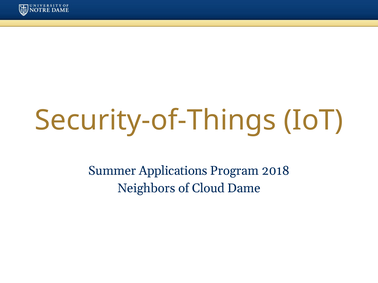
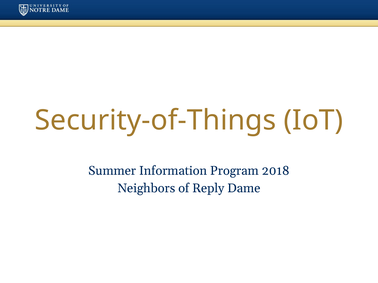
Applications: Applications -> Information (173, 171)
Cloud: Cloud -> Reply (208, 189)
